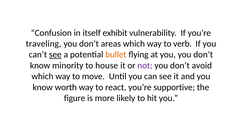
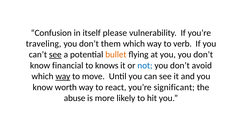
exhibit: exhibit -> please (115, 33)
areas: areas -> them (111, 44)
minority: minority -> financial (68, 66)
house: house -> knows (107, 66)
not colour: purple -> blue (145, 66)
way underline: none -> present (63, 76)
supportive: supportive -> significant (174, 87)
figure: figure -> abuse (75, 98)
